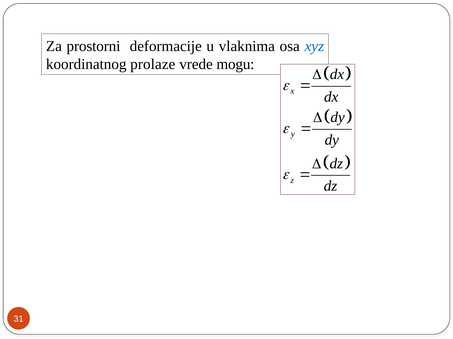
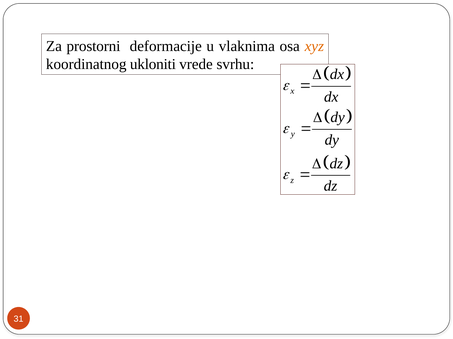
xyz colour: blue -> orange (314, 46)
prolaze: prolaze -> ukloniti (153, 64)
mogu: mogu -> svrhu (235, 64)
